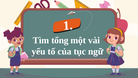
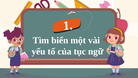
tổng: tổng -> biển (60, 40)
